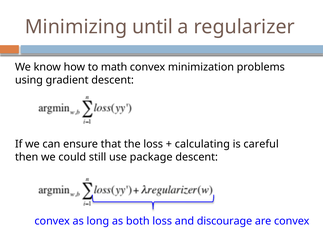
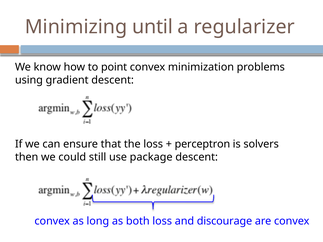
math: math -> point (114, 67)
calculating: calculating -> perceptron (202, 144)
careful: careful -> solvers (261, 144)
